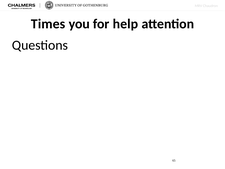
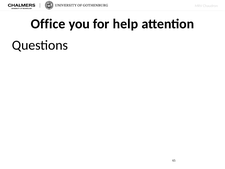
Times: Times -> Office (48, 24)
